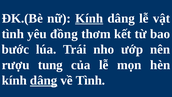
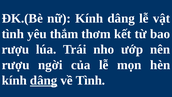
Kính underline: present -> none (89, 18)
đồng: đồng -> thắm (64, 34)
bước: bước -> rượu (15, 49)
tung: tung -> ngời (50, 65)
